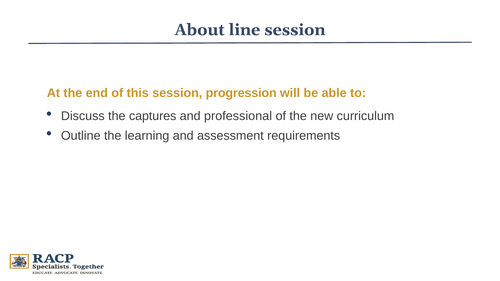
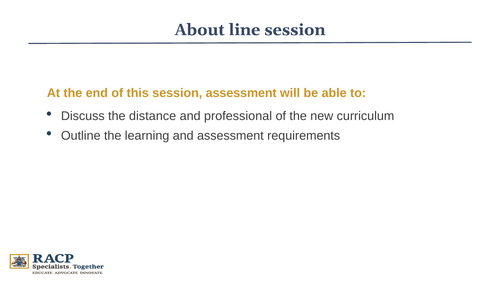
session progression: progression -> assessment (241, 93)
captures: captures -> distance (153, 116)
